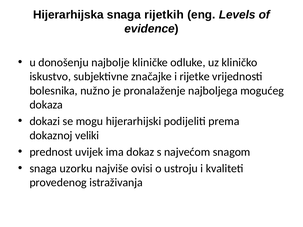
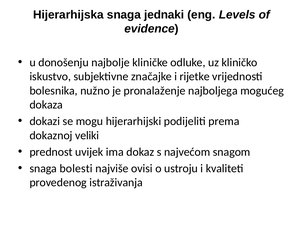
rijetkih: rijetkih -> jednaki (164, 15)
uzorku: uzorku -> bolesti (76, 169)
